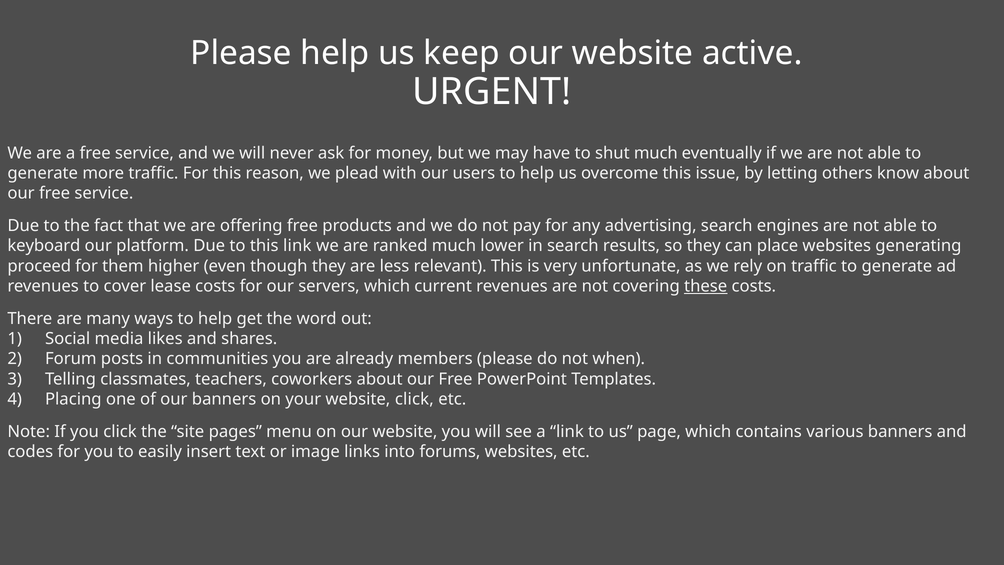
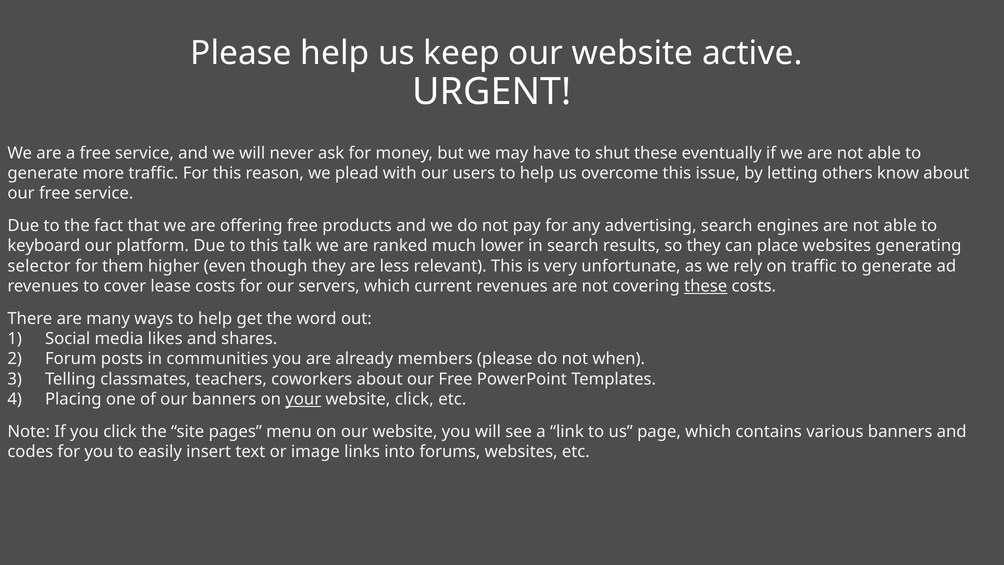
shut much: much -> these (656, 153)
this link: link -> talk (297, 246)
proceed: proceed -> selector (39, 266)
your underline: none -> present (303, 399)
